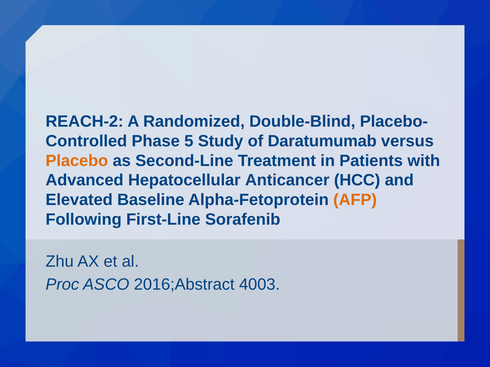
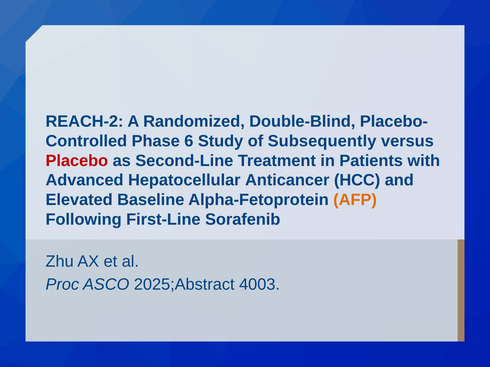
5: 5 -> 6 (189, 141)
Daratumumab: Daratumumab -> Subsequently (322, 141)
Placebo colour: orange -> red (77, 161)
2016;Abstract: 2016;Abstract -> 2025;Abstract (184, 285)
